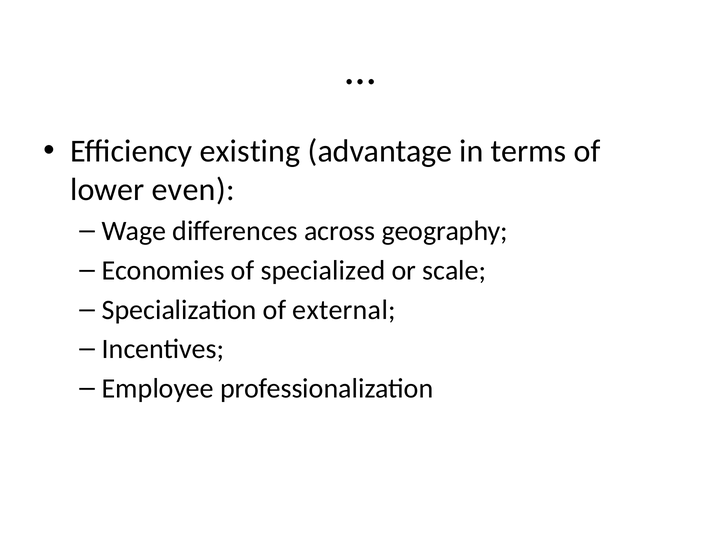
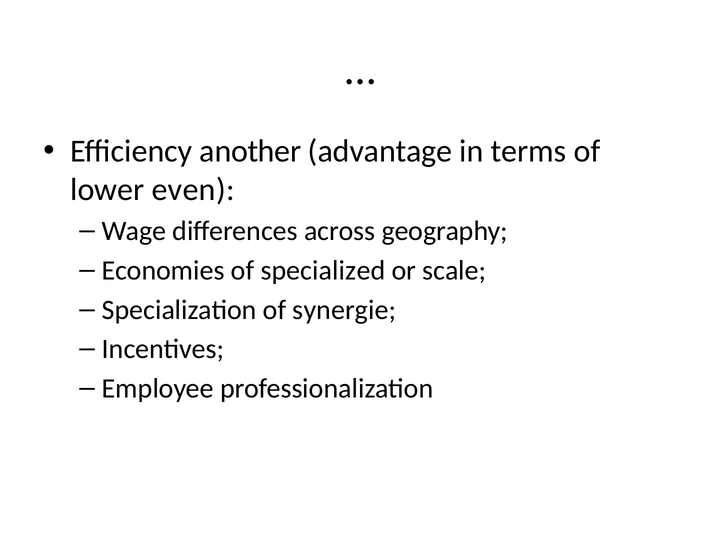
existing: existing -> another (250, 151)
external: external -> synergie (344, 310)
